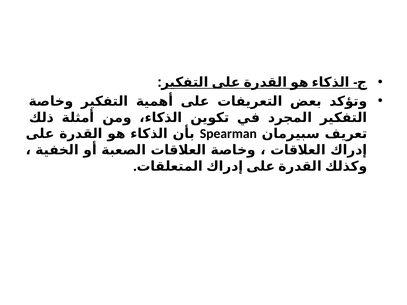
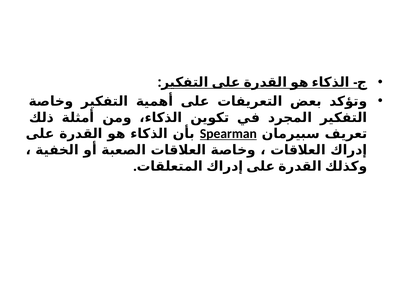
Spearman underline: none -> present (228, 134)
